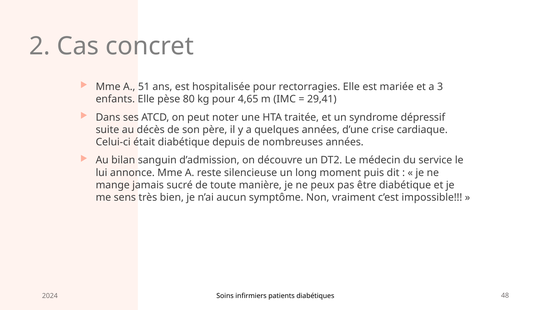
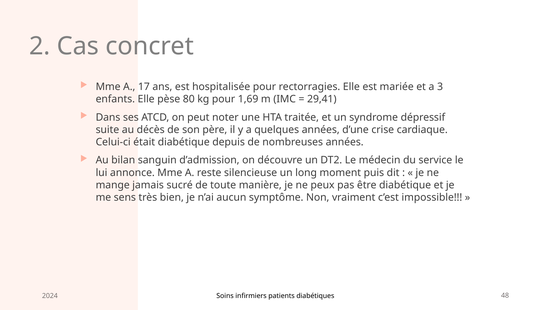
51: 51 -> 17 (144, 87)
4,65: 4,65 -> 1,69 (248, 99)
